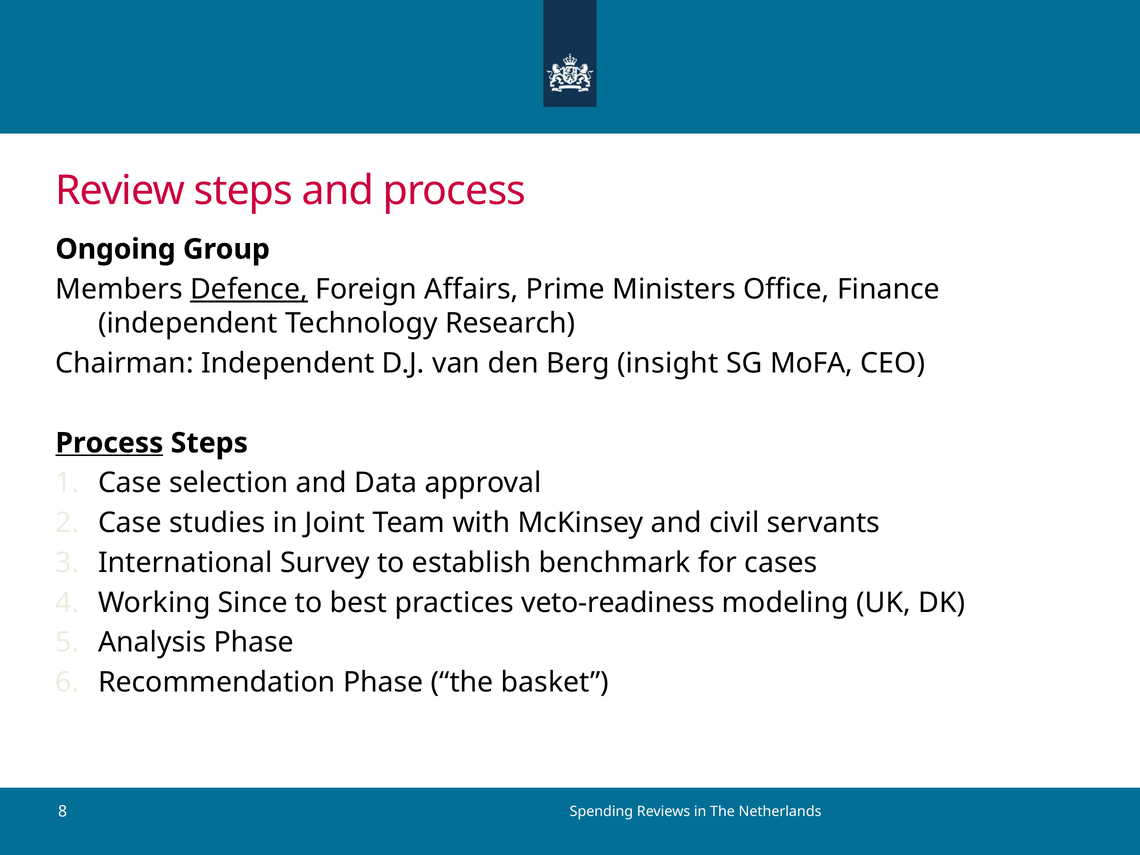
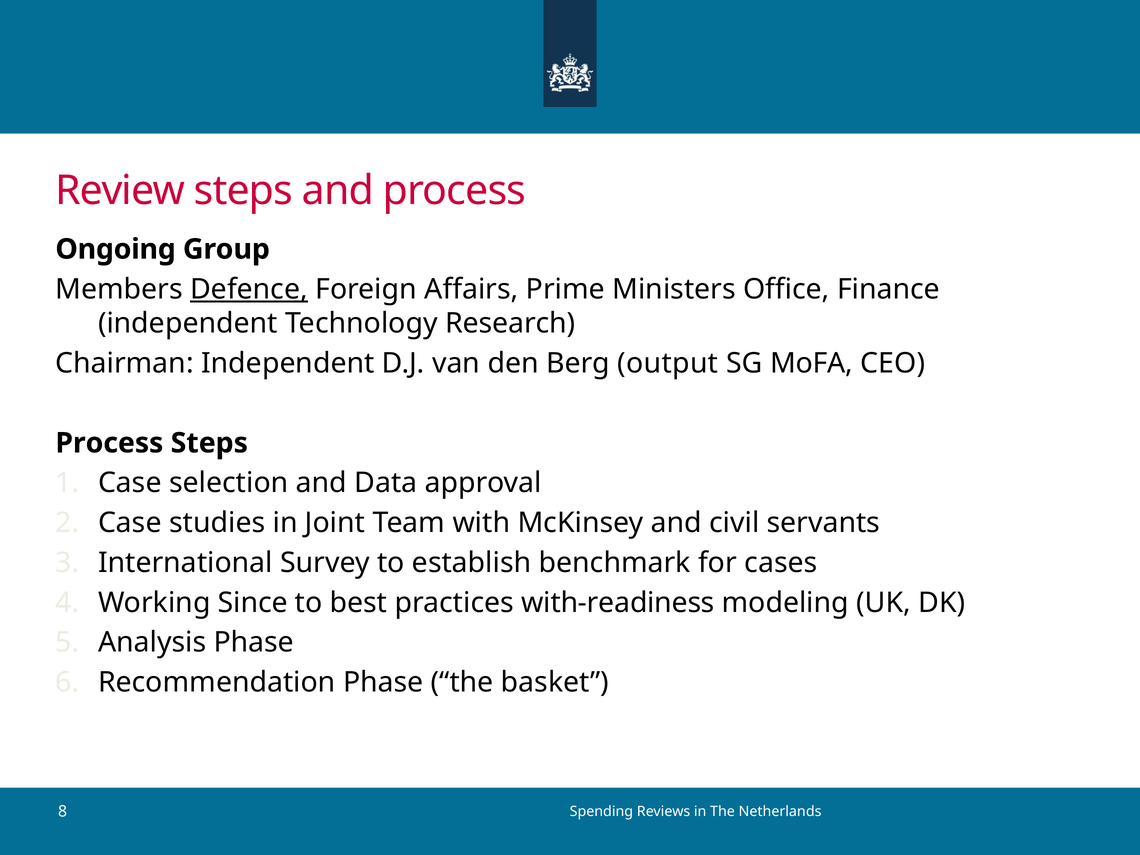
insight: insight -> output (668, 363)
Process underline: present -> none (109, 443)
veto-readiness: veto-readiness -> with-readiness (618, 603)
